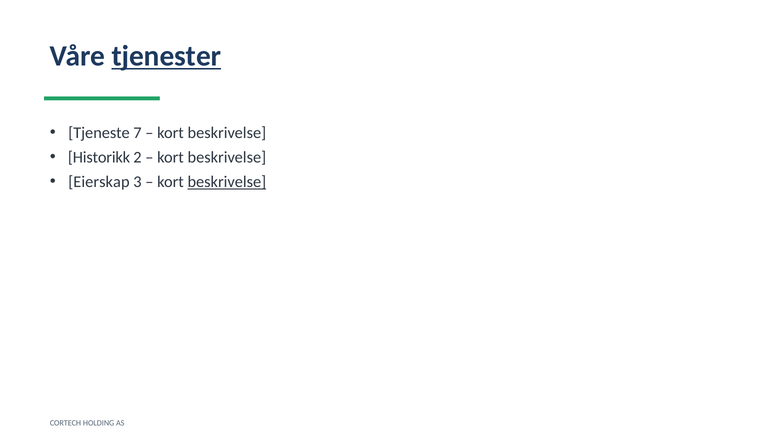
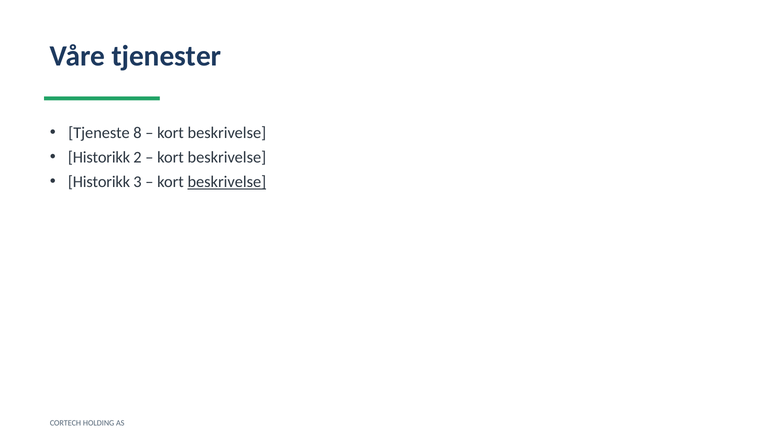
tjenester underline: present -> none (166, 56)
7: 7 -> 8 (137, 133)
Eierskap: Eierskap -> Historikk (99, 182)
